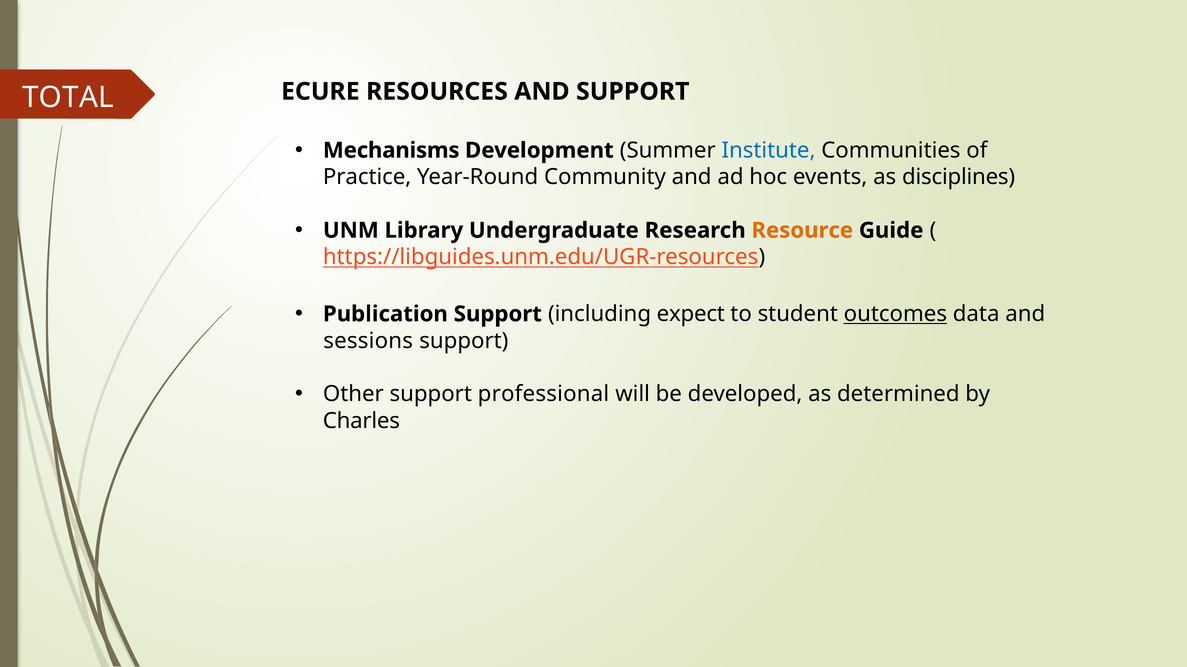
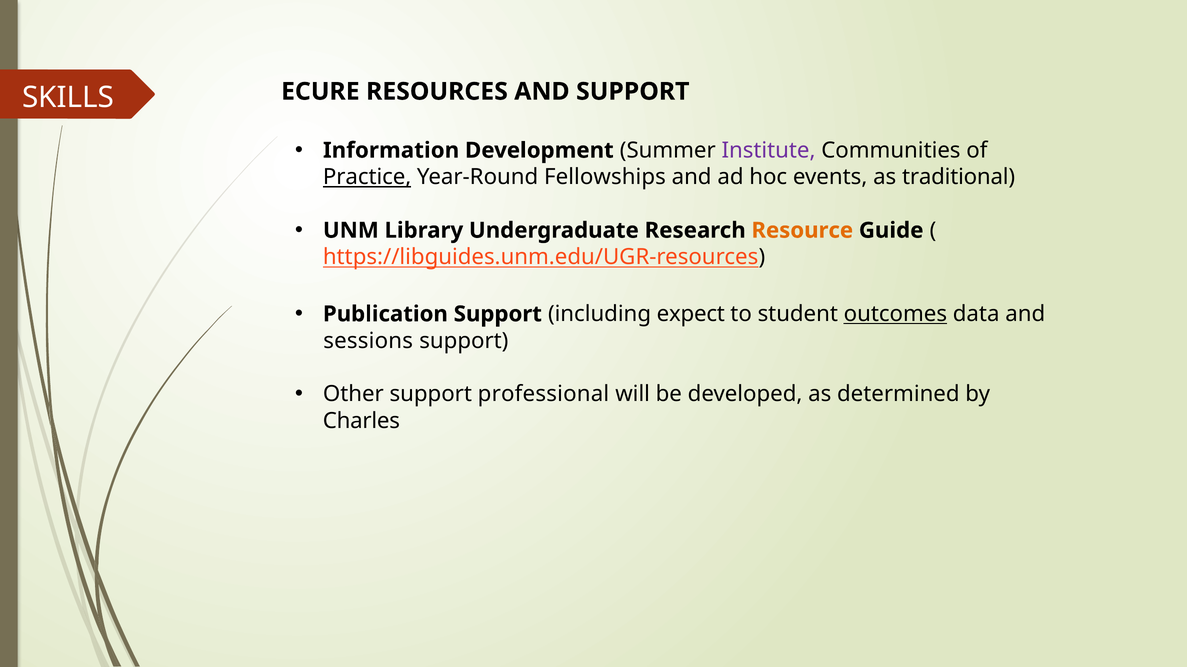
TOTAL: TOTAL -> SKILLS (68, 98)
Mechanisms: Mechanisms -> Information (391, 151)
Institute colour: blue -> purple (769, 151)
Practice underline: none -> present (367, 177)
Community: Community -> Fellowships (605, 177)
disciplines: disciplines -> traditional (959, 177)
